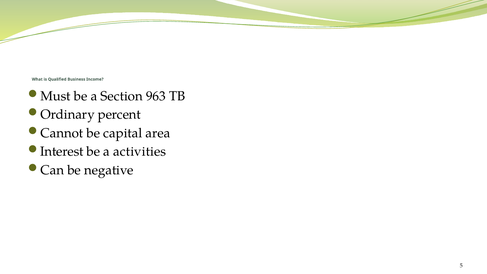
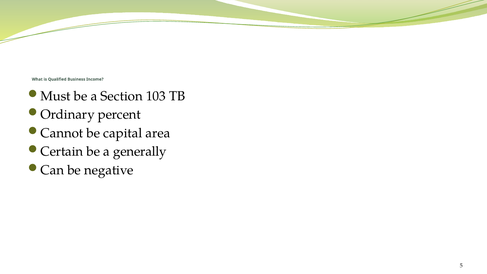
963: 963 -> 103 (156, 96)
Interest: Interest -> Certain (62, 152)
activities: activities -> generally (140, 152)
